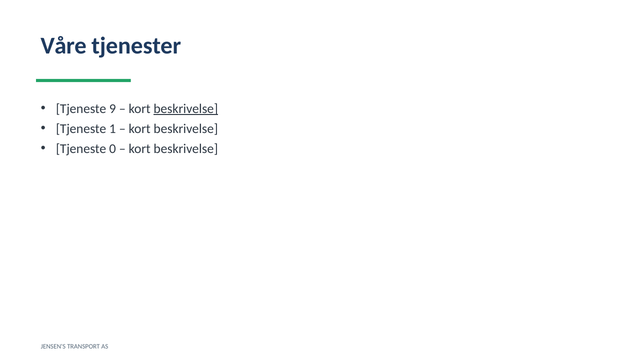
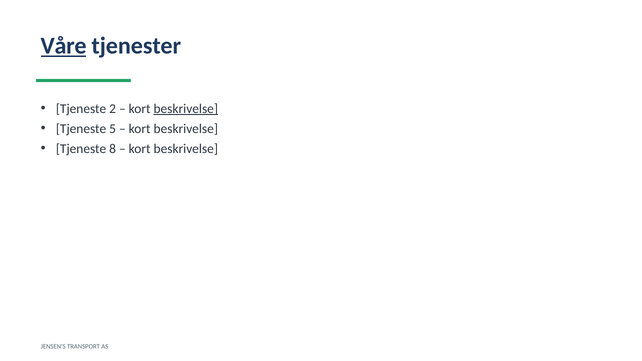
Våre underline: none -> present (64, 46)
9: 9 -> 2 (113, 109)
1: 1 -> 5 (113, 129)
0: 0 -> 8 (113, 149)
